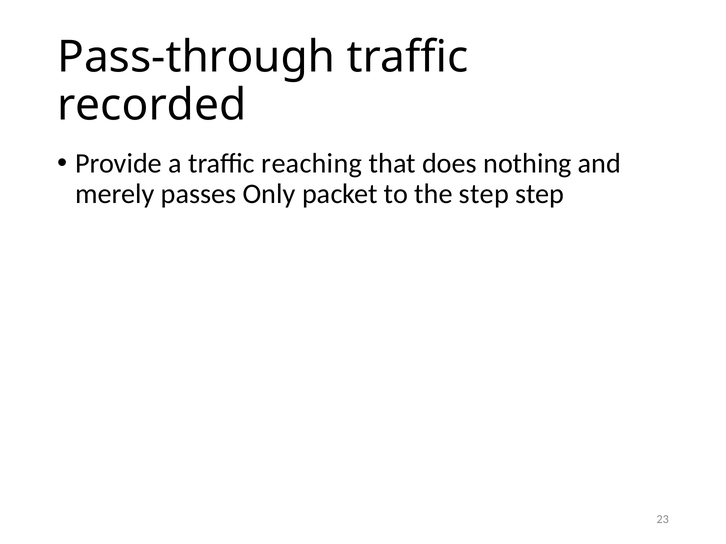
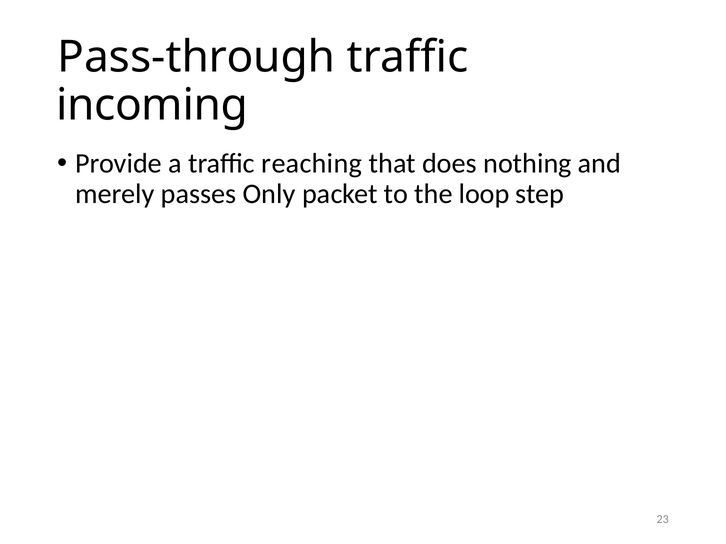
recorded: recorded -> incoming (152, 105)
the step: step -> loop (484, 194)
